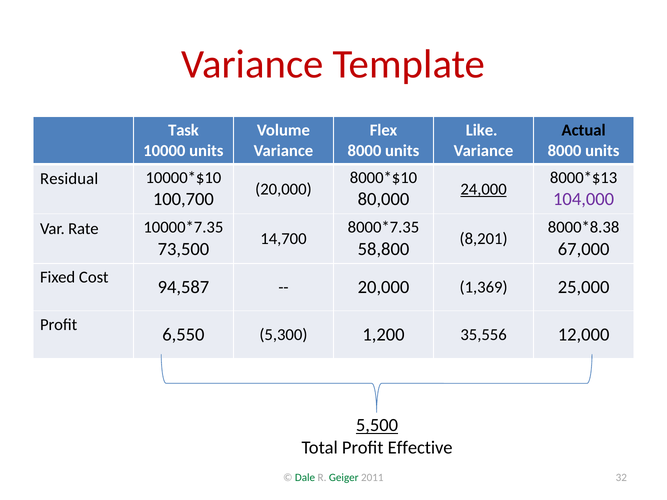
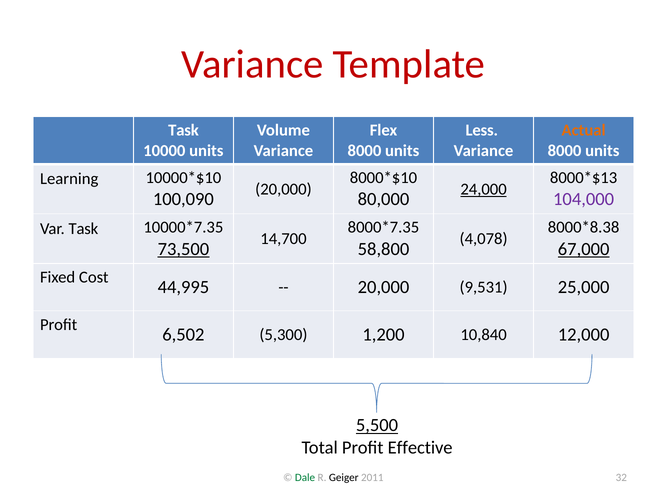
Like: Like -> Less (482, 130)
Actual colour: black -> orange (584, 130)
Residual: Residual -> Learning (69, 179)
100,700: 100,700 -> 100,090 (183, 199)
Var Rate: Rate -> Task (83, 229)
8,201: 8,201 -> 4,078 (484, 239)
73,500 underline: none -> present (183, 249)
67,000 underline: none -> present (584, 249)
94,587: 94,587 -> 44,995 (183, 287)
1,369: 1,369 -> 9,531 (484, 288)
6,550: 6,550 -> 6,502 (183, 335)
35,556: 35,556 -> 10,840 (484, 335)
Geiger colour: green -> black (344, 478)
